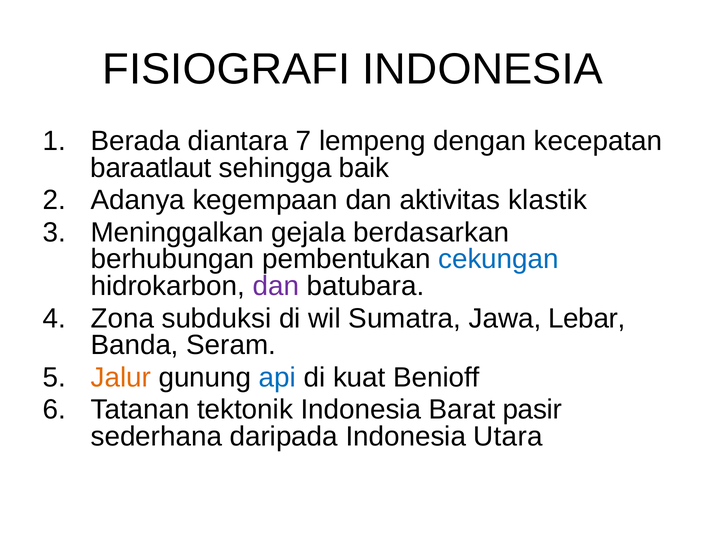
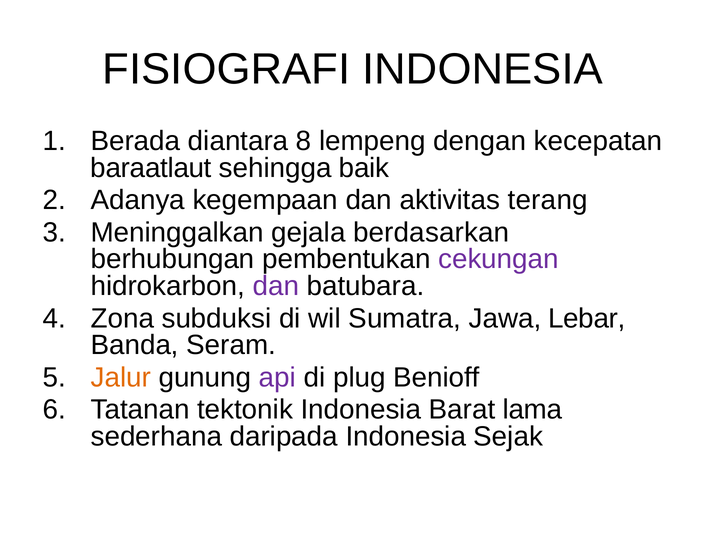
7: 7 -> 8 (304, 141)
klastik: klastik -> terang (548, 200)
cekungan colour: blue -> purple (498, 259)
api colour: blue -> purple (278, 377)
kuat: kuat -> plug (359, 377)
pasir: pasir -> lama (532, 410)
Utara: Utara -> Sejak (508, 437)
